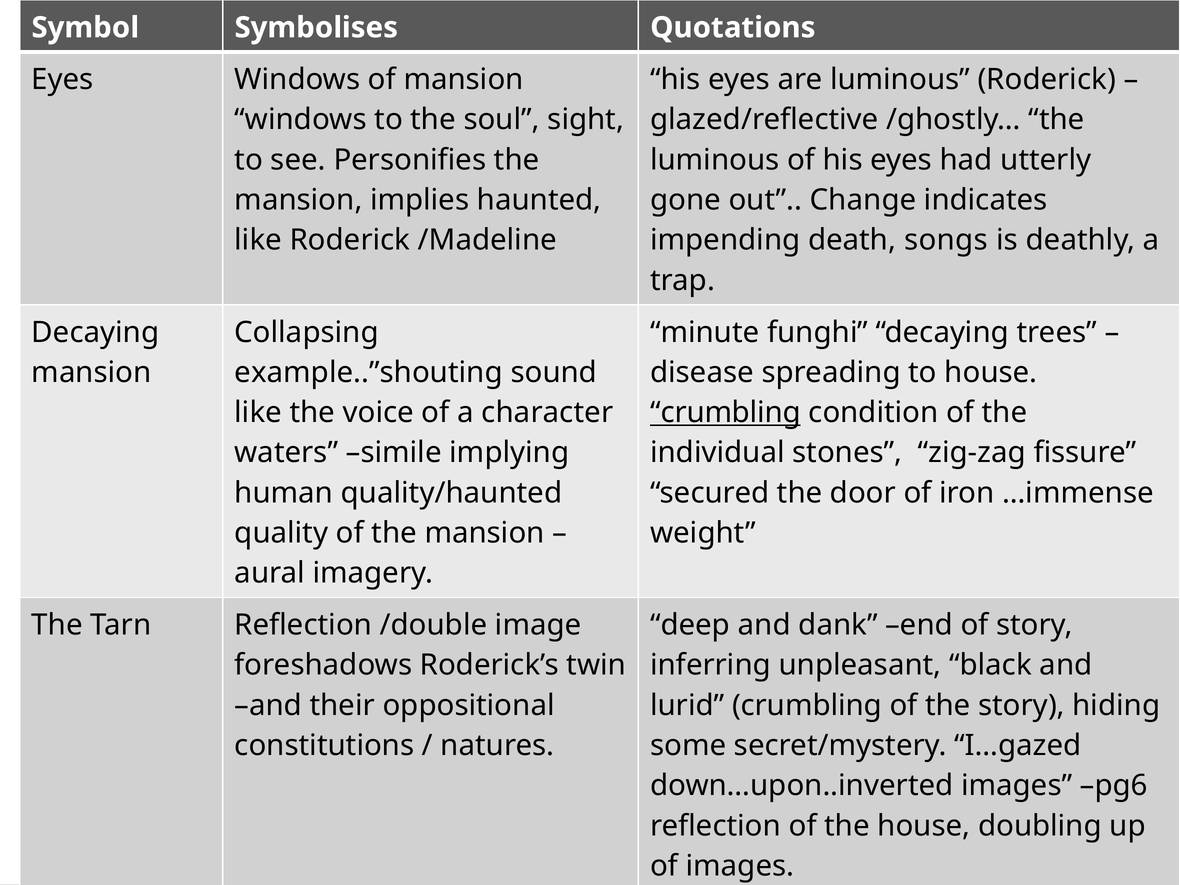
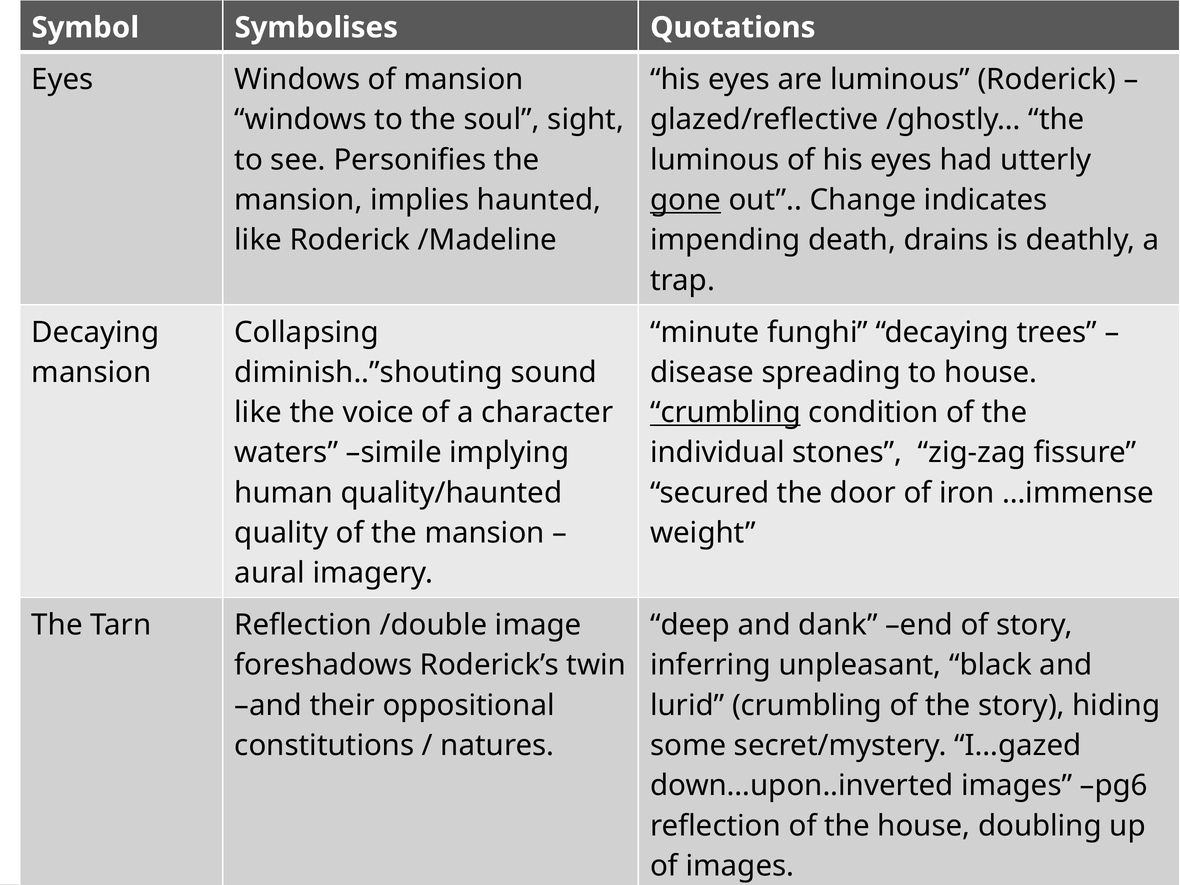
gone underline: none -> present (686, 200)
songs: songs -> drains (946, 240)
example..”shouting: example..”shouting -> diminish..”shouting (369, 372)
